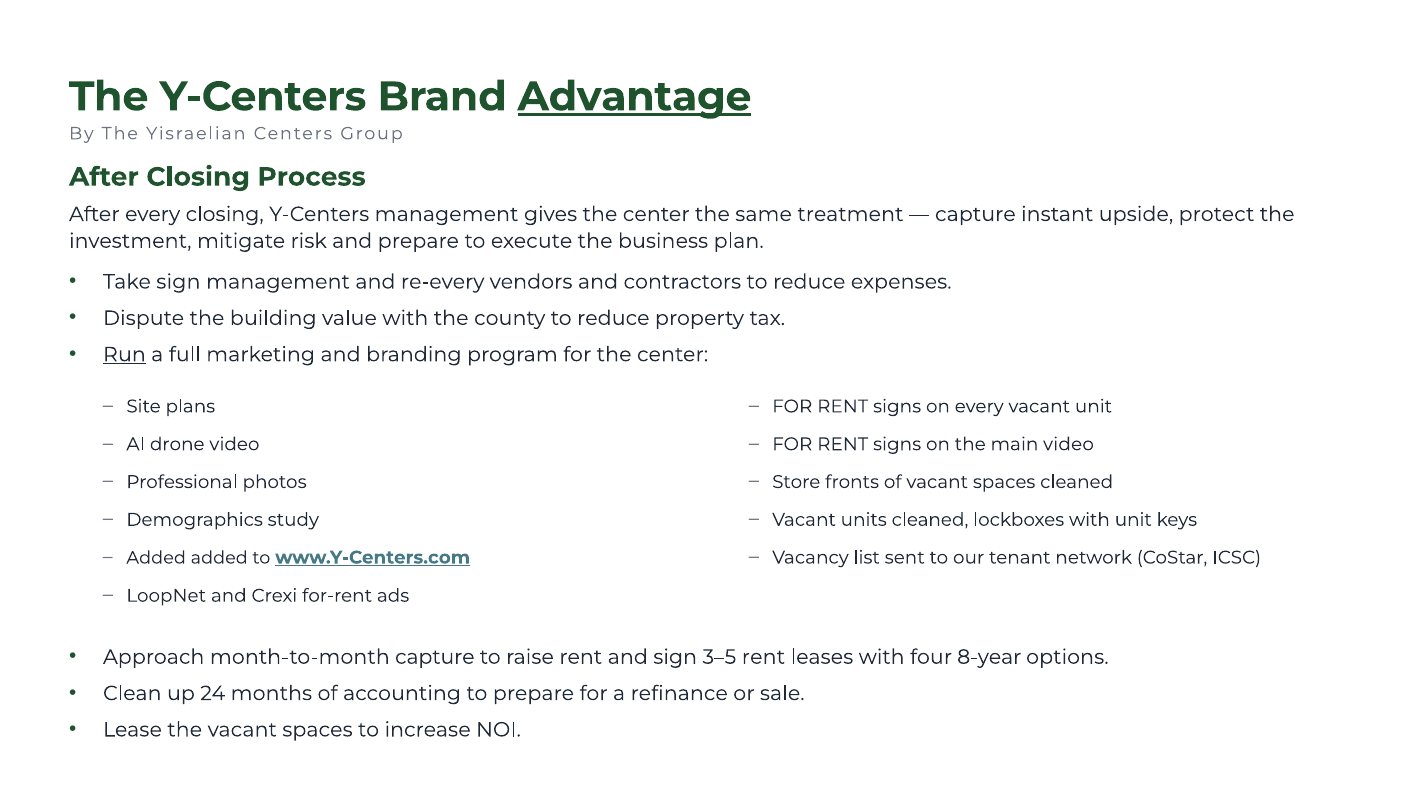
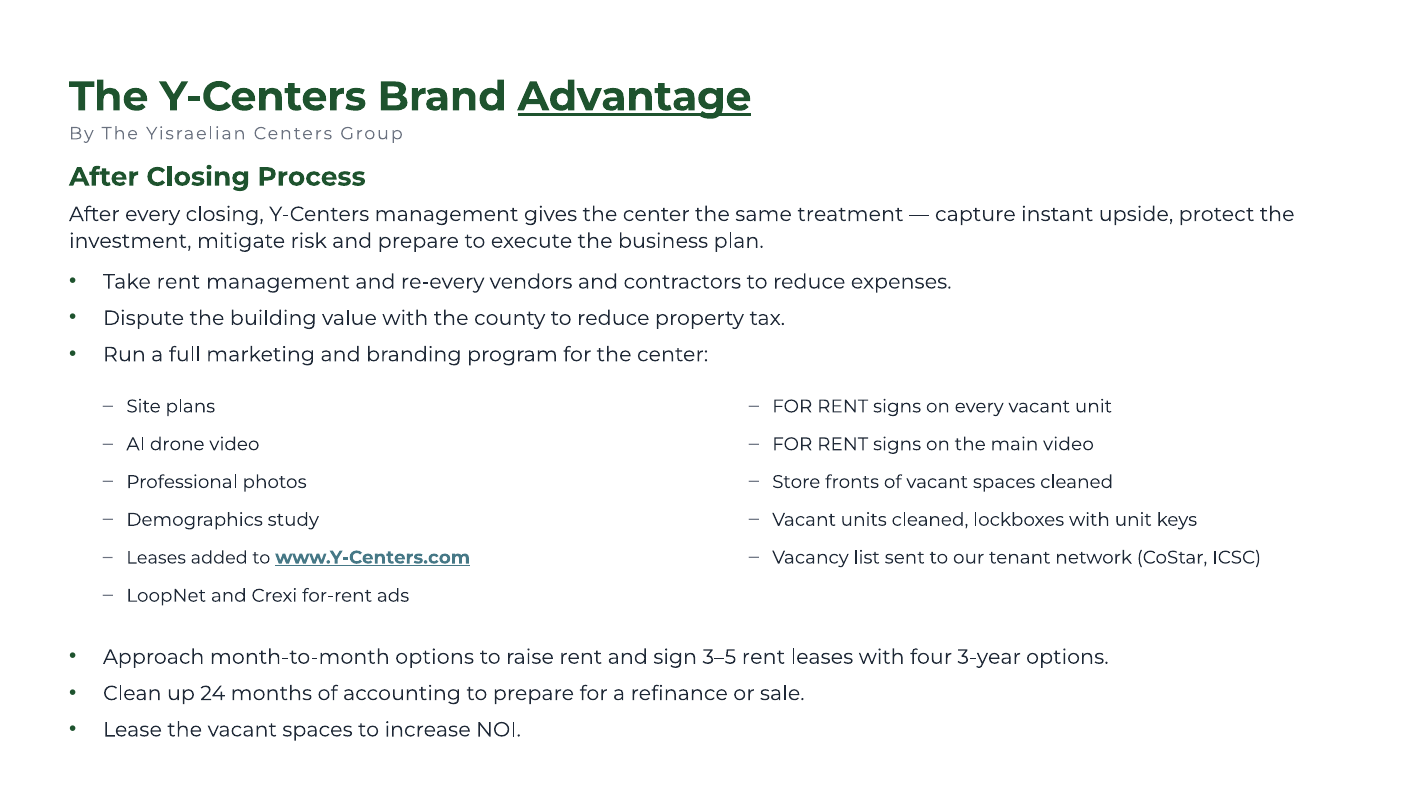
Take sign: sign -> rent (178, 282)
Run underline: present -> none (124, 354)
Added: Added -> Leases (156, 557)
month-to-month capture: capture -> options (435, 657)
8-year: 8-year -> 3-year (989, 657)
